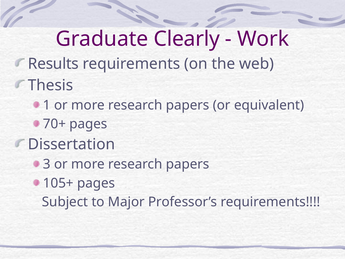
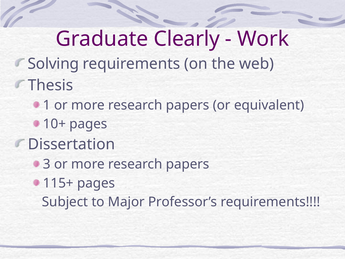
Results: Results -> Solving (53, 64)
70+: 70+ -> 10+ (54, 124)
105+: 105+ -> 115+ (58, 183)
